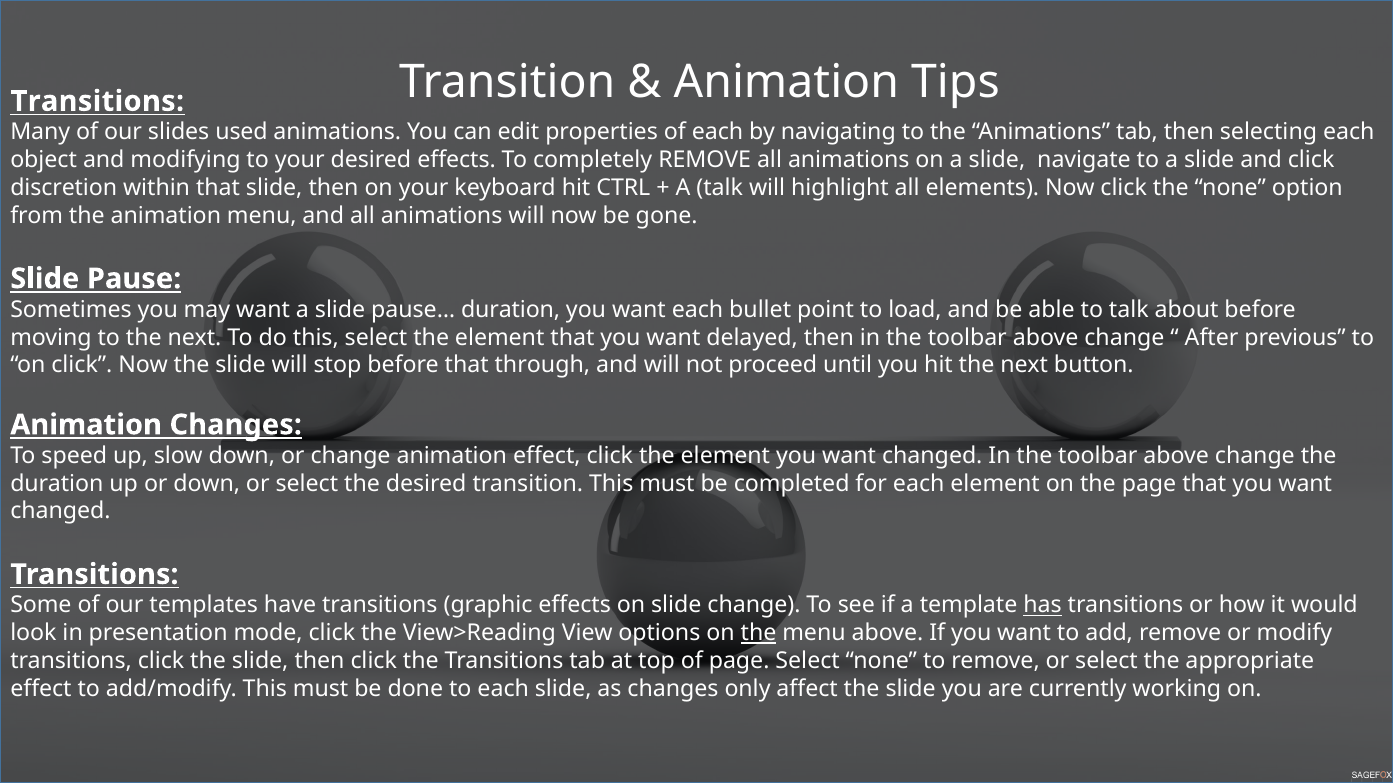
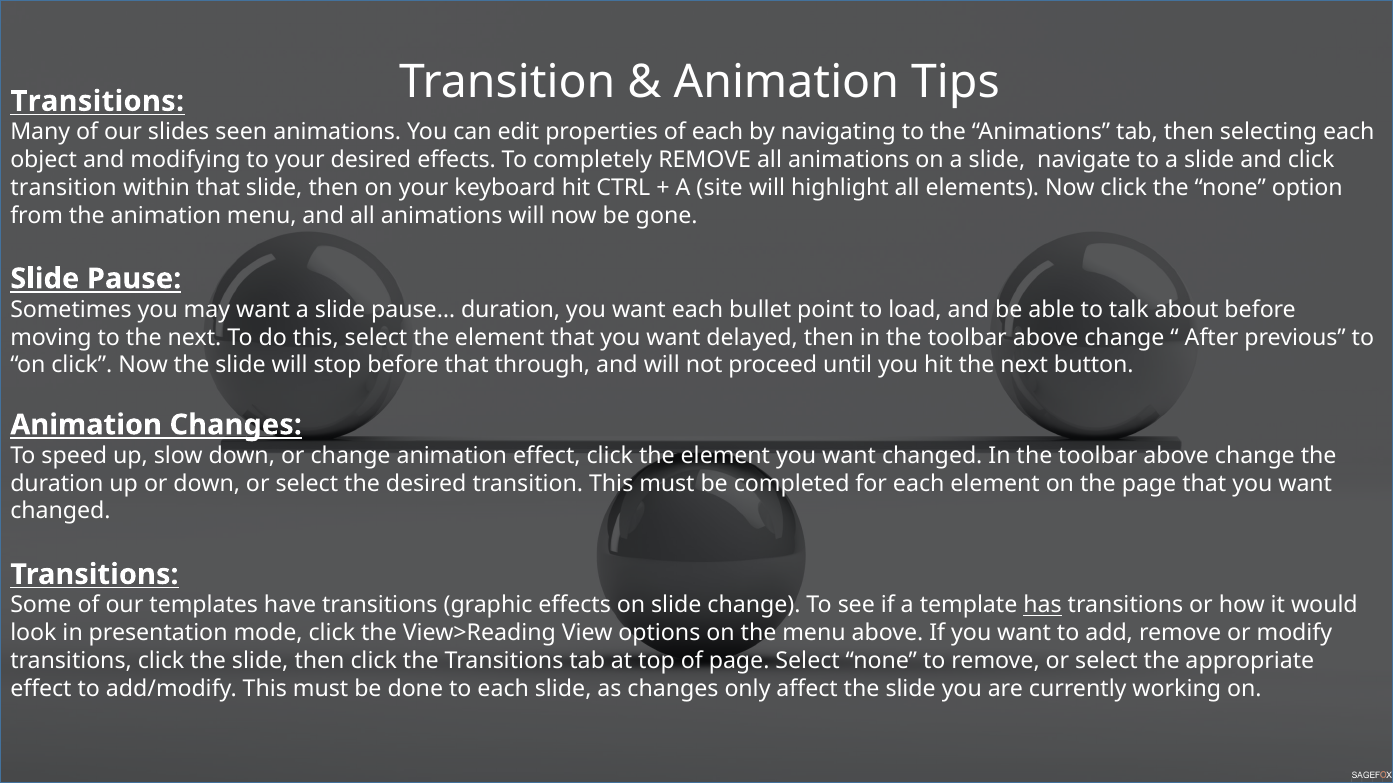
used: used -> seen (241, 132)
discretion: discretion -> transition (64, 188)
A talk: talk -> site (720, 188)
the underline: present -> none (759, 634)
